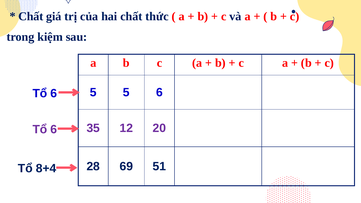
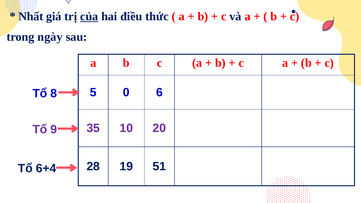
Chất: Chất -> Nhất (31, 16)
của underline: none -> present (89, 16)
hai chất: chất -> điều (131, 16)
kiệm: kiệm -> ngày (50, 37)
5 5: 5 -> 0 (126, 92)
6: 6 -> 8 (54, 93)
12: 12 -> 10 (126, 128)
6: 6 -> 9 (54, 129)
69: 69 -> 19 (126, 167)
8+4: 8+4 -> 6+4 (46, 169)
